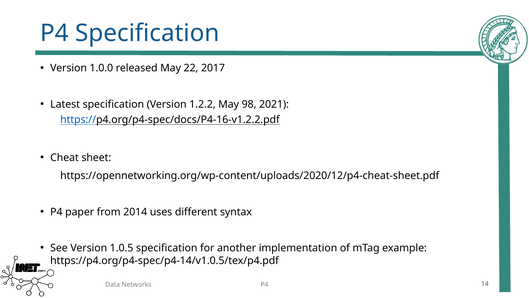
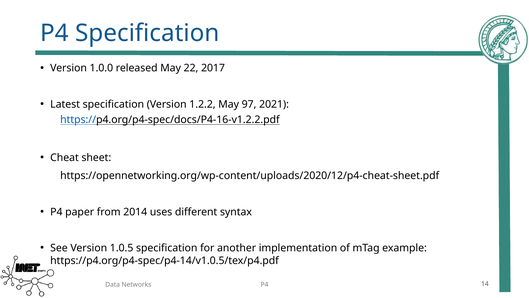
98: 98 -> 97 (249, 104)
